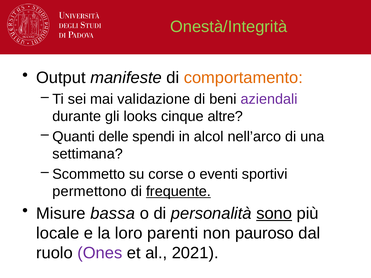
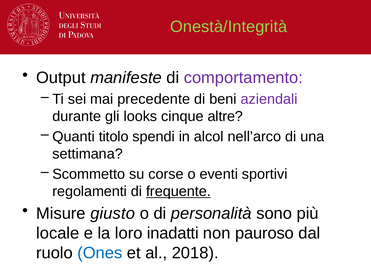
comportamento colour: orange -> purple (243, 78)
validazione: validazione -> precedente (154, 99)
delle: delle -> titolo (114, 137)
permettono: permettono -> regolamenti (90, 192)
bassa: bassa -> giusto (113, 214)
sono underline: present -> none (274, 214)
parenti: parenti -> inadatti (173, 233)
Ones colour: purple -> blue (100, 253)
2021: 2021 -> 2018 (195, 253)
